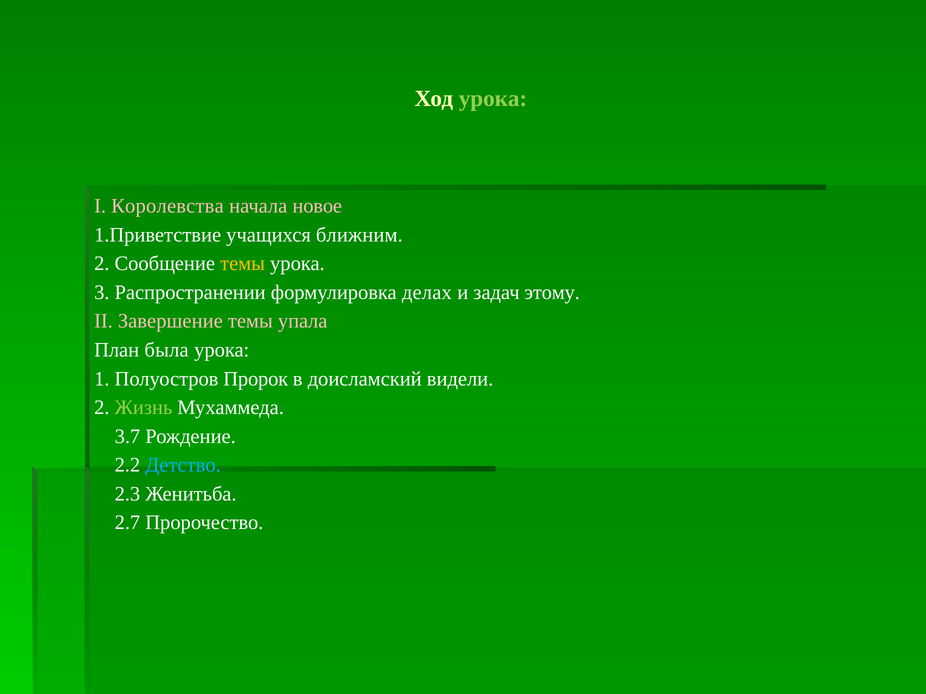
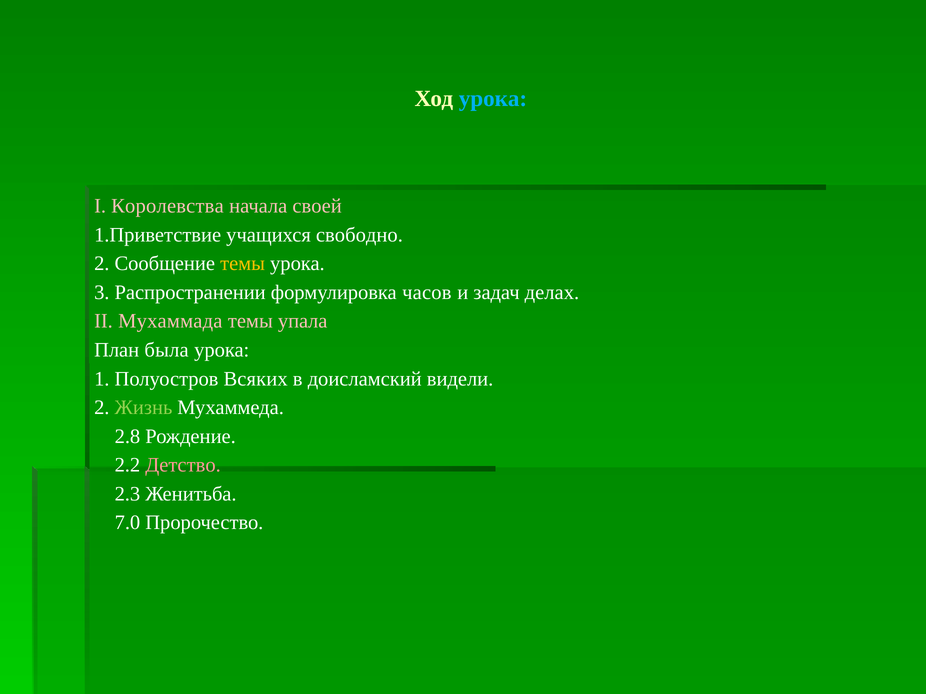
урока colour: light green -> light blue (493, 99)
новое: новое -> своей (317, 206)
ближним: ближним -> свободно (359, 235)
делах: делах -> часов (427, 293)
этому: этому -> делах (552, 293)
Завершение: Завершение -> Мухаммада (170, 321)
Пророк: Пророк -> Всяких (256, 379)
3.7: 3.7 -> 2.8 (127, 437)
Детство colour: light blue -> pink (183, 465)
2.7: 2.7 -> 7.0 (127, 523)
